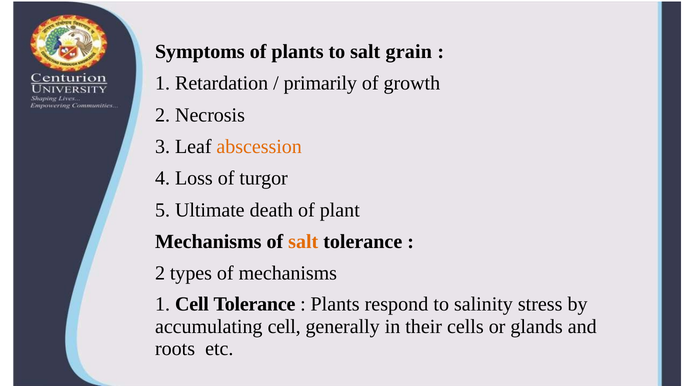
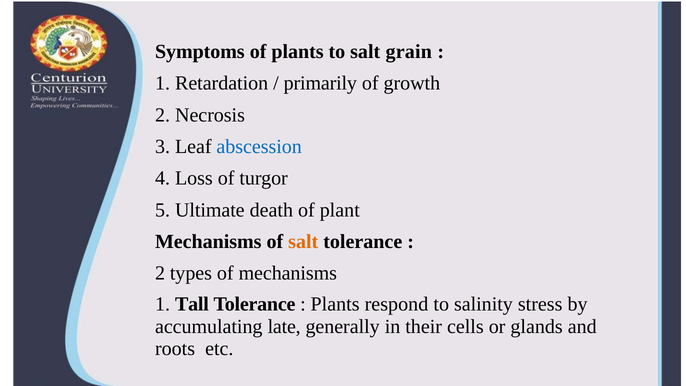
abscession colour: orange -> blue (259, 147)
1 Cell: Cell -> Tall (192, 304)
accumulating cell: cell -> late (284, 326)
